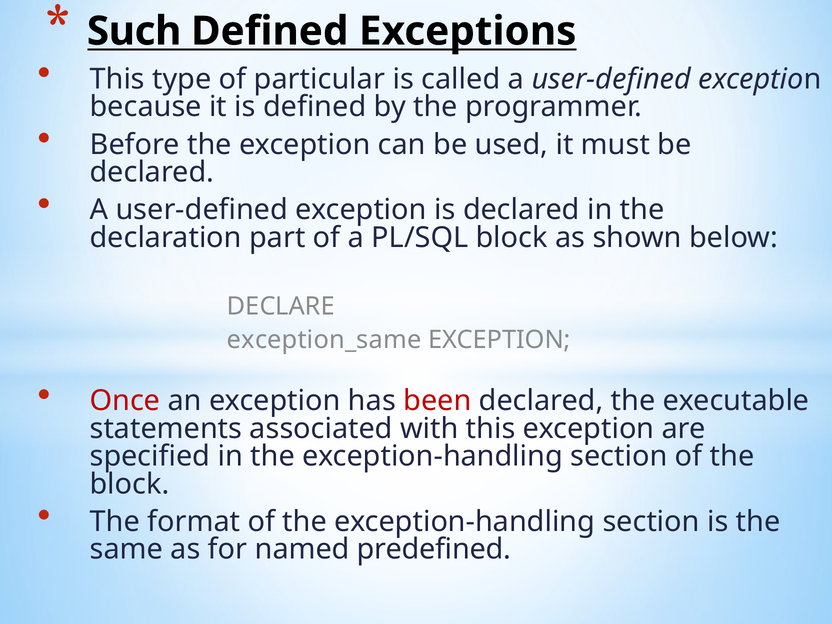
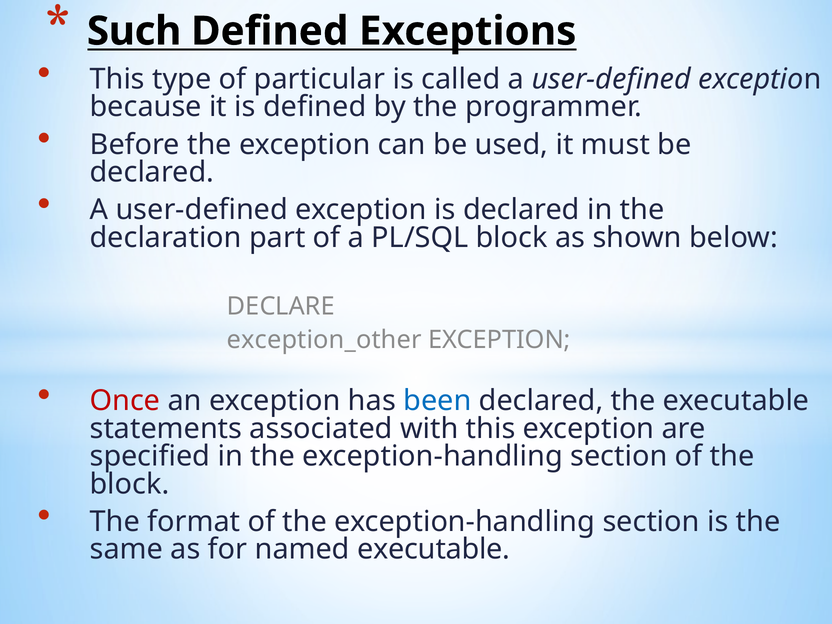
exception_same: exception_same -> exception_other (324, 340)
been colour: red -> blue (437, 401)
named predefined: predefined -> executable (434, 549)
